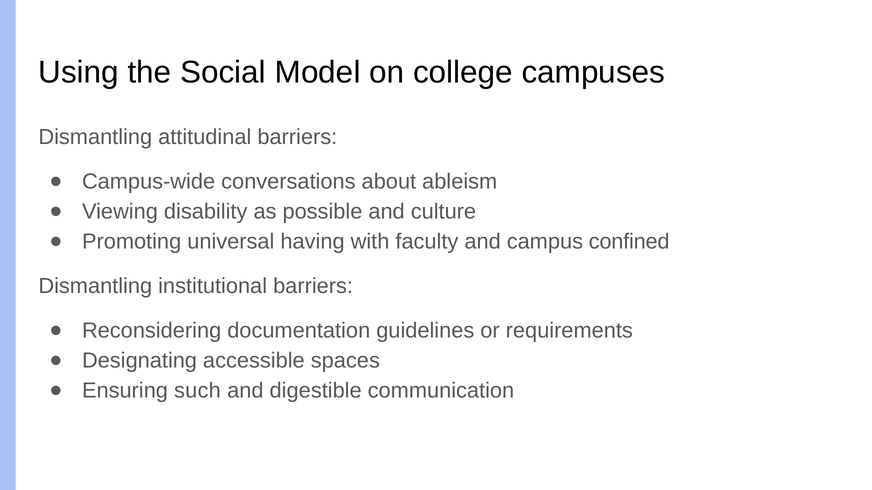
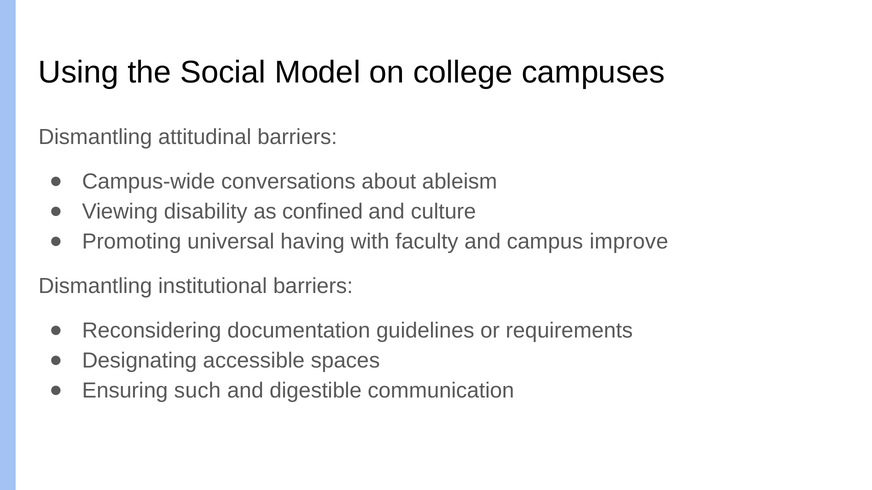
possible: possible -> confined (323, 212)
confined: confined -> improve (629, 242)
